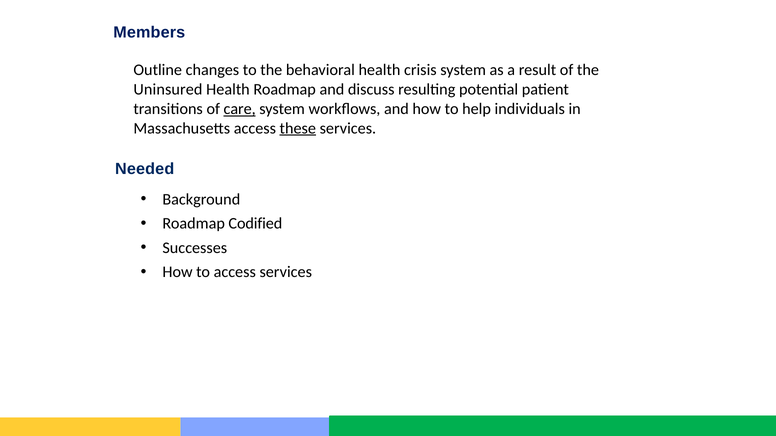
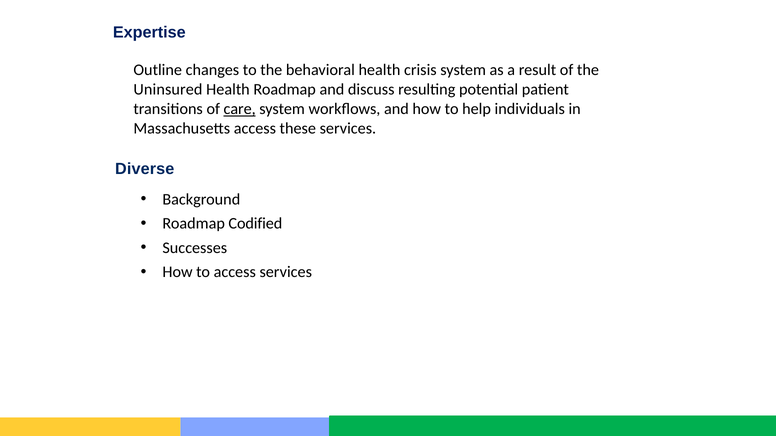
Members: Members -> Expertise (149, 33)
these underline: present -> none (298, 128)
Needed: Needed -> Diverse (145, 169)
